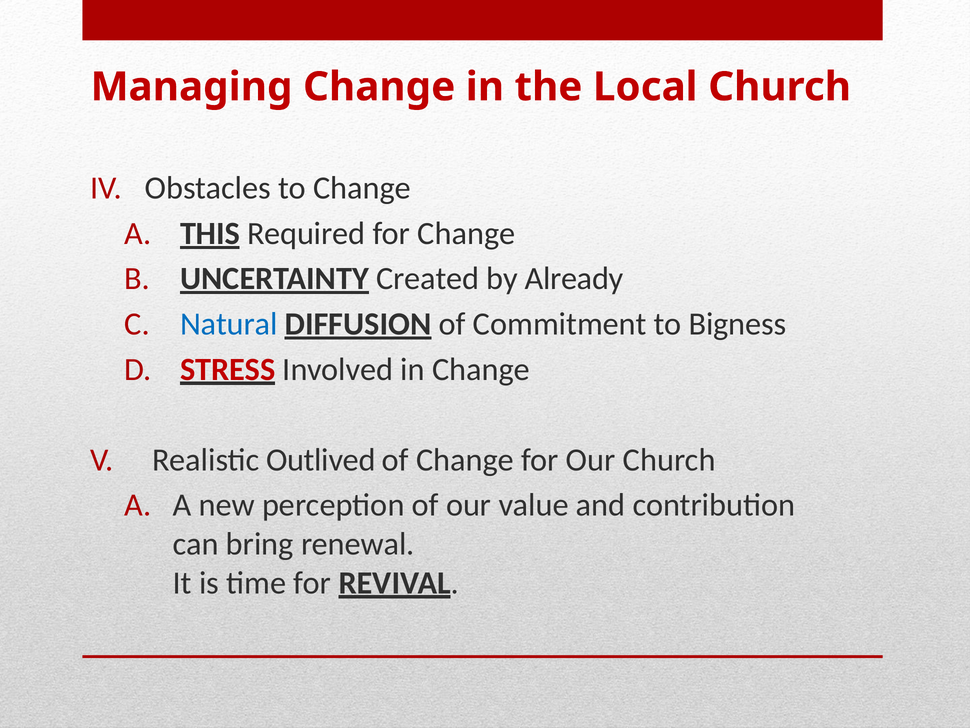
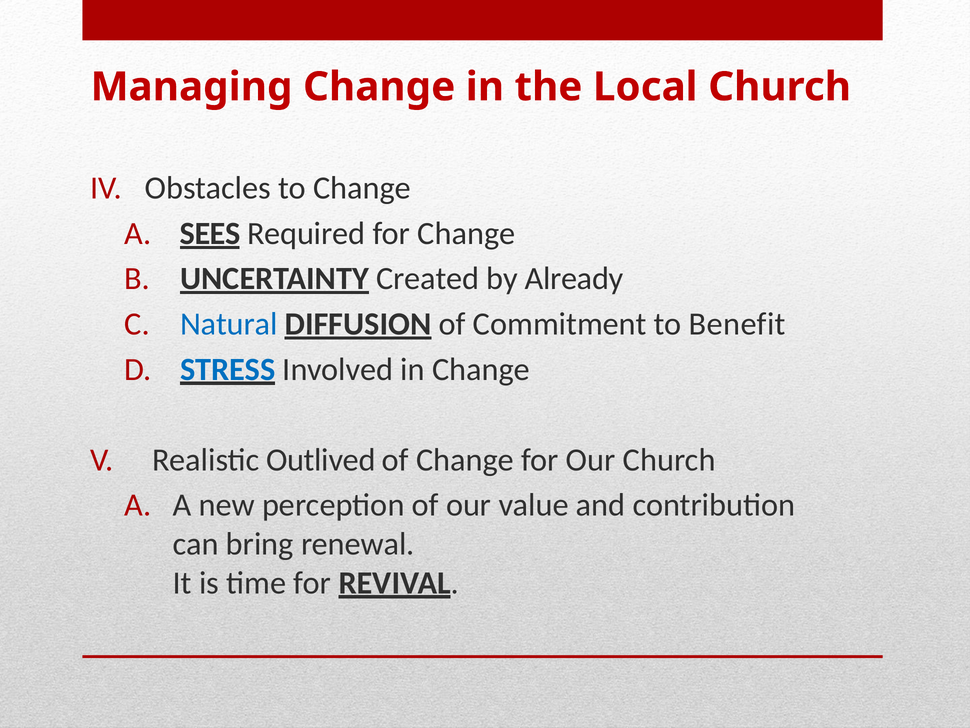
THIS: THIS -> SEES (210, 233)
Bigness: Bigness -> Benefit (737, 324)
STRESS colour: red -> blue (228, 369)
